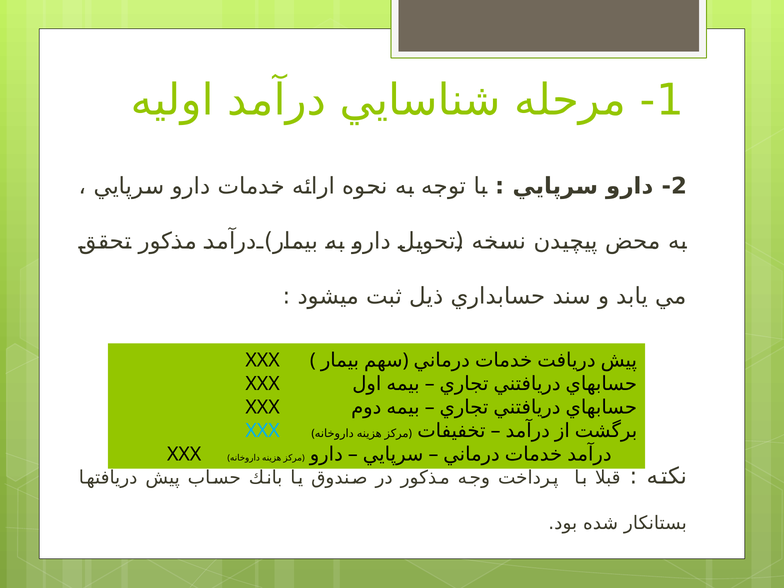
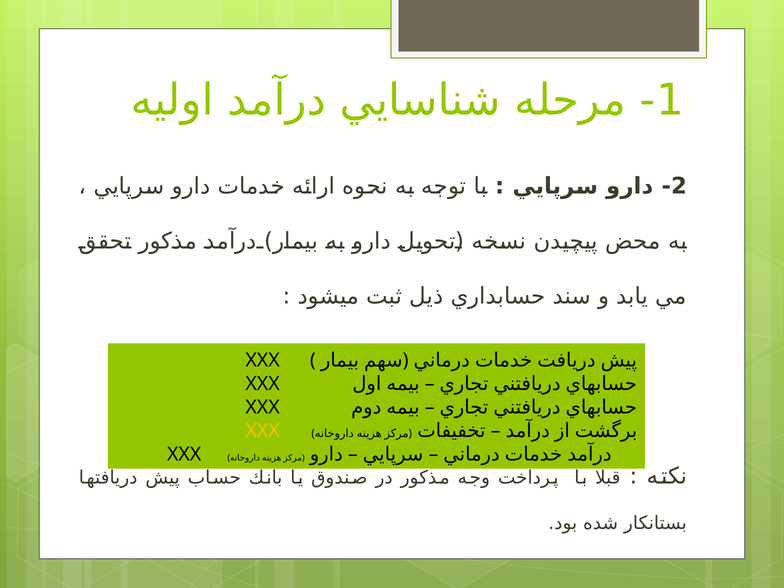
XXX colour: light blue -> yellow (263, 431)
